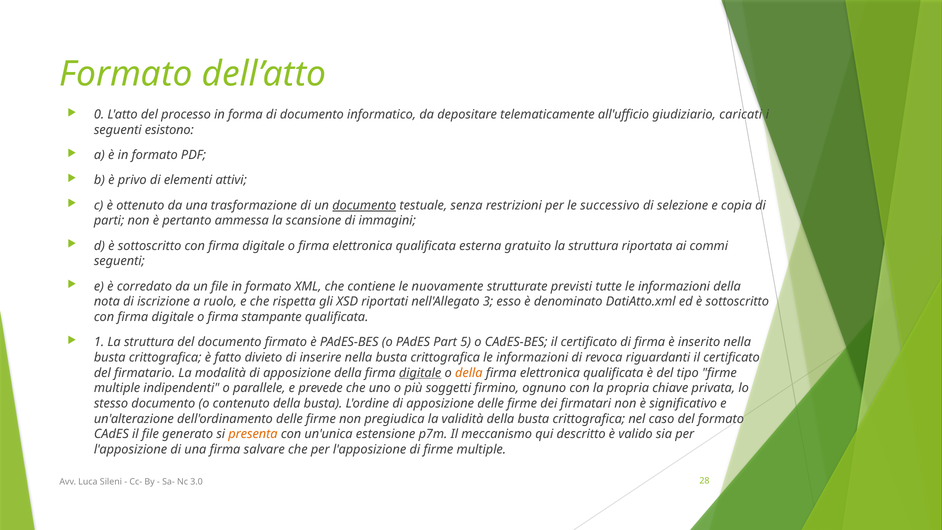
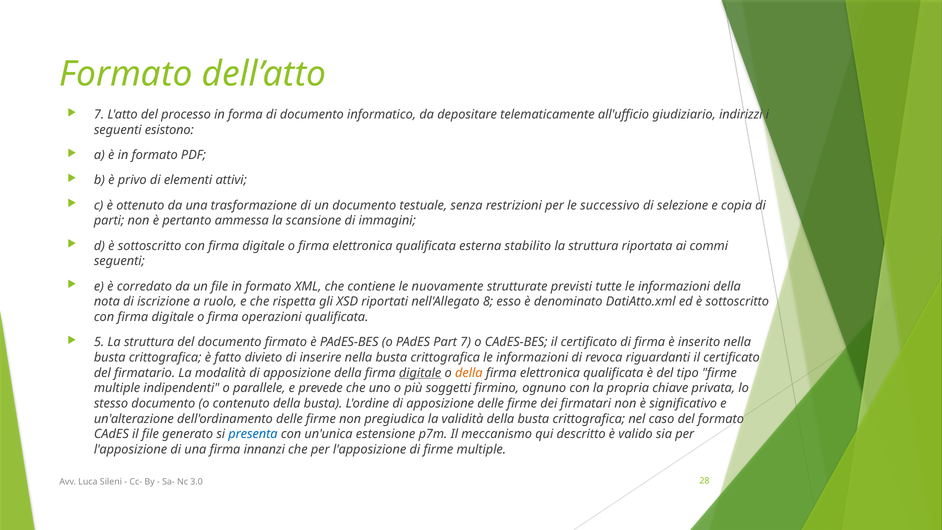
0: 0 -> 7 (99, 115)
caricati: caricati -> indirizzi (741, 115)
documento underline: present -> none (364, 205)
gratuito: gratuito -> stabilito (528, 246)
3: 3 -> 8 (488, 302)
stampante: stampante -> operazioni (272, 317)
1: 1 -> 5 (99, 342)
Part 5: 5 -> 7 (466, 342)
presenta colour: orange -> blue (253, 434)
salvare: salvare -> innanzi (264, 449)
